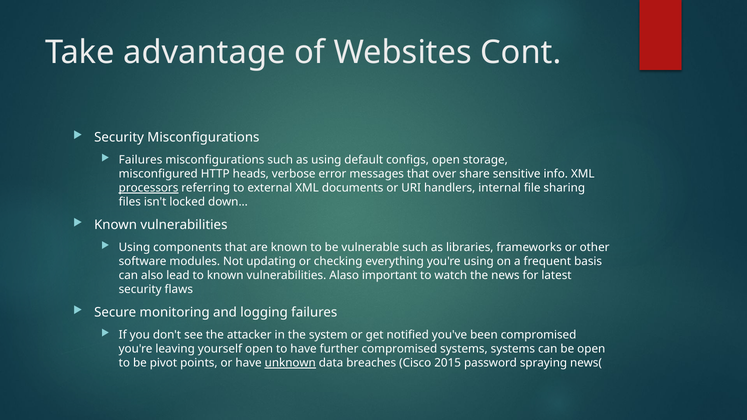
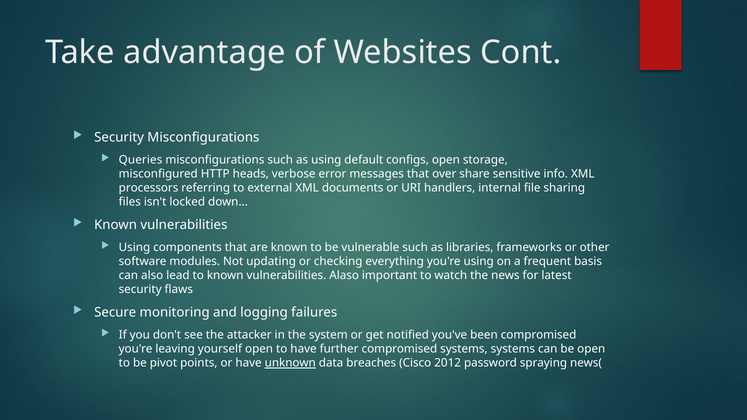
Failures: Failures -> Queries (141, 160)
processors underline: present -> none (149, 188)
2015: 2015 -> 2012 (448, 363)
